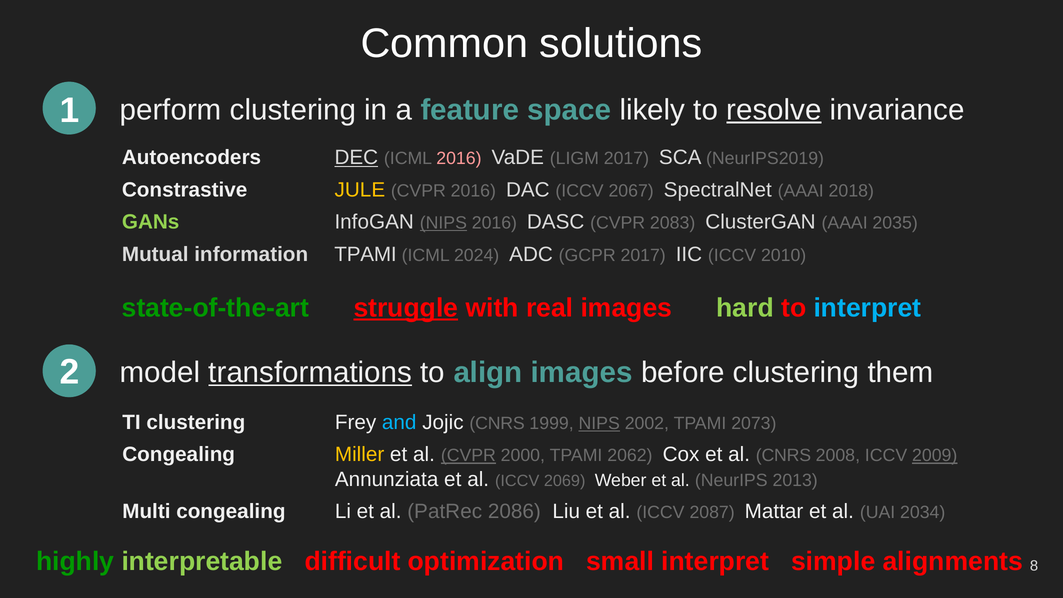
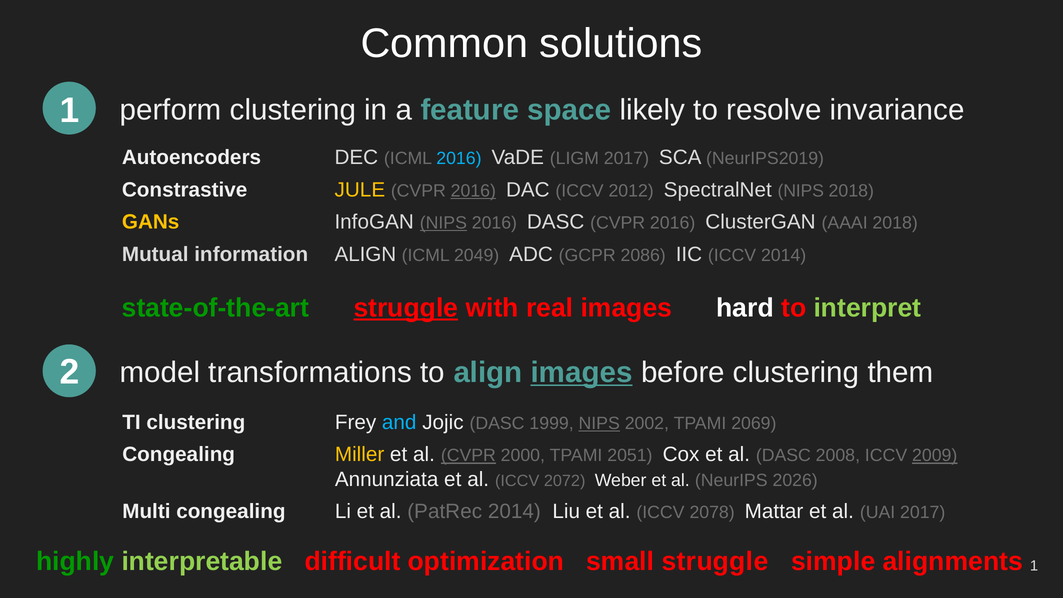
resolve underline: present -> none (774, 110)
DEC underline: present -> none (356, 158)
2016 colour: pink -> light blue (459, 159)
2016 underline: none -> present (473, 191)
2067: 2067 -> 2012 (631, 191)
SpectralNet AAAI: AAAI -> NIPS (801, 191)
GANs colour: light green -> yellow (151, 222)
DASC CVPR 2083: 2083 -> 2016 (673, 223)
AAAI 2035: 2035 -> 2018 (895, 223)
information TPAMI: TPAMI -> ALIGN (365, 254)
2024: 2024 -> 2049 (477, 255)
GCPR 2017: 2017 -> 2086 (643, 255)
ICCV 2010: 2010 -> 2014 (784, 255)
hard colour: light green -> white (745, 308)
interpret colour: light blue -> light green (867, 308)
transformations underline: present -> none (310, 373)
images underline: none -> present (582, 373)
Jojic CNRS: CNRS -> DASC (497, 423)
2073: 2073 -> 2069 (754, 423)
2062: 2062 -> 2051 (630, 456)
al CNRS: CNRS -> DASC (783, 456)
2069: 2069 -> 2072 (565, 481)
2013: 2013 -> 2026 (795, 480)
PatRec 2086: 2086 -> 2014 (514, 512)
2087: 2087 -> 2078 (712, 513)
UAI 2034: 2034 -> 2017 (923, 513)
small interpret: interpret -> struggle (715, 562)
alignments 8: 8 -> 1 (1034, 566)
